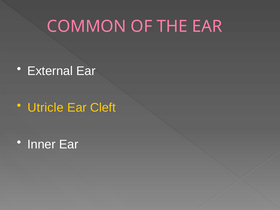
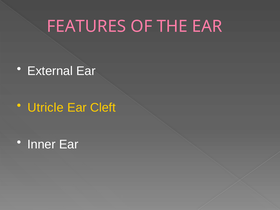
COMMON: COMMON -> FEATURES (86, 26)
